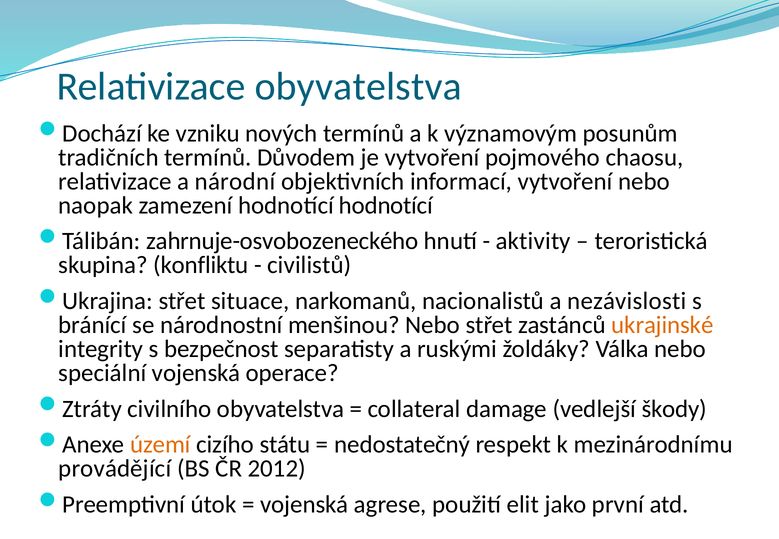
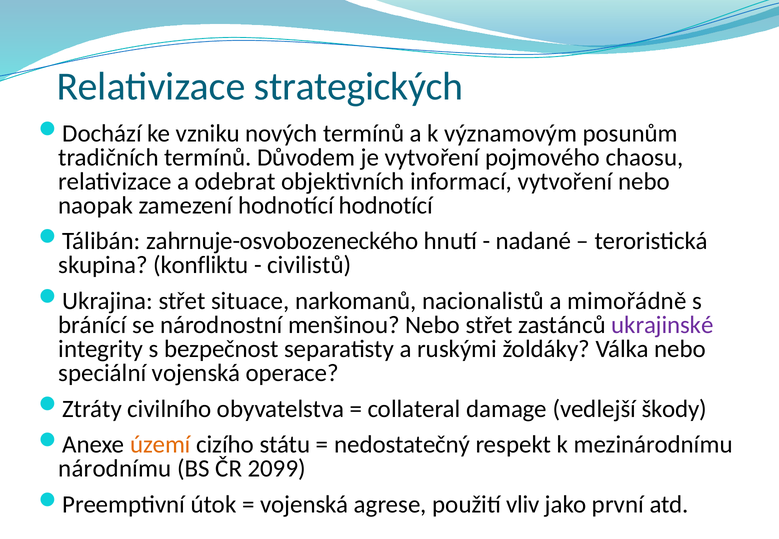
Relativizace obyvatelstva: obyvatelstva -> strategických (359, 86)
národní: národní -> odebrat (235, 181)
aktivity: aktivity -> nadané (533, 241)
nezávislosti: nezávislosti -> mimořádně (627, 301)
ukrajinské colour: orange -> purple (662, 325)
provádějící: provádějící -> národnímu (115, 469)
2012: 2012 -> 2099 (277, 469)
elit: elit -> vliv (523, 505)
